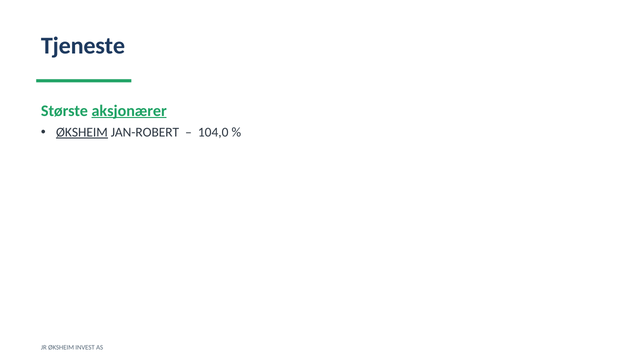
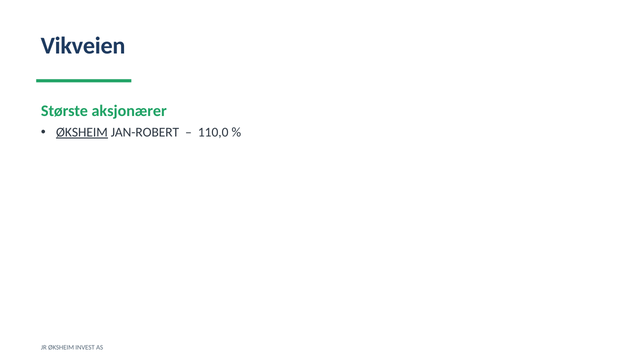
Tjeneste: Tjeneste -> Vikveien (83, 46)
aksjonærer underline: present -> none (129, 111)
104,0: 104,0 -> 110,0 (213, 132)
